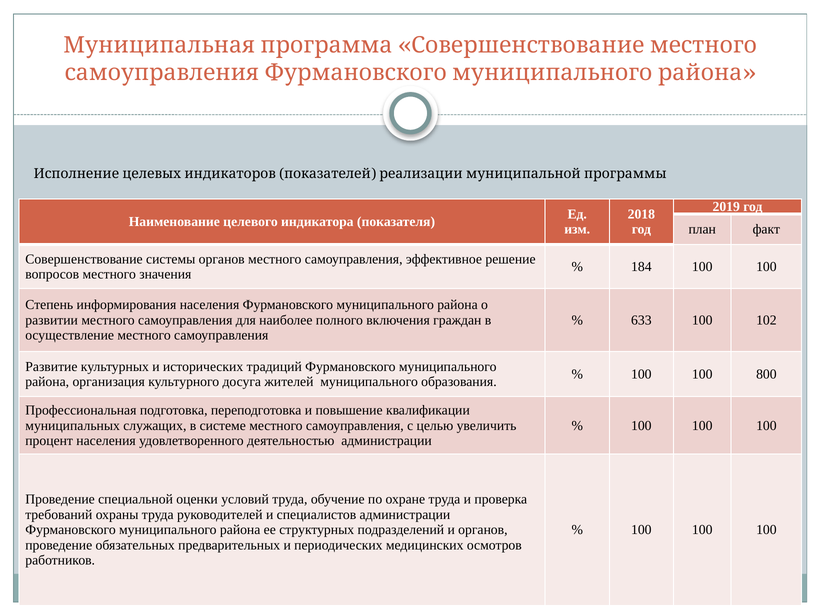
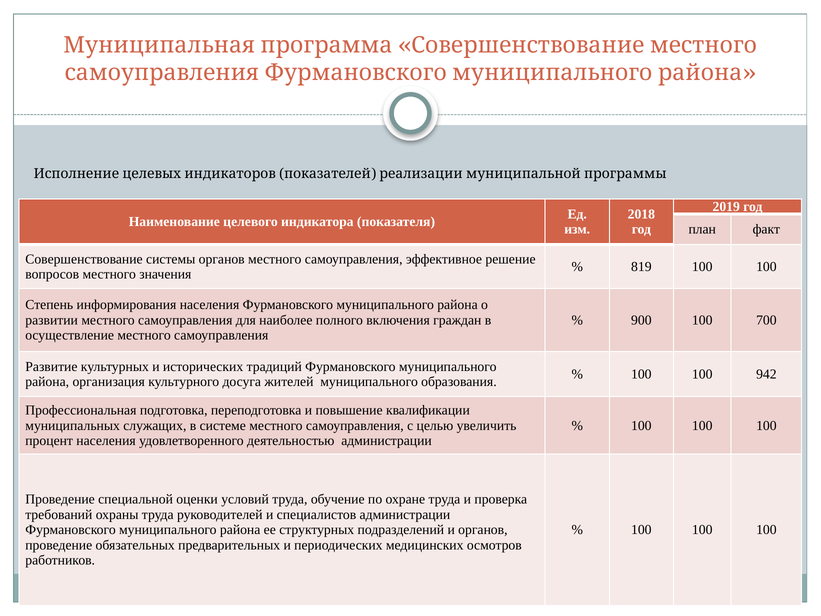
184: 184 -> 819 (641, 267)
633: 633 -> 900 (641, 320)
102: 102 -> 700 (766, 320)
800: 800 -> 942 (766, 374)
